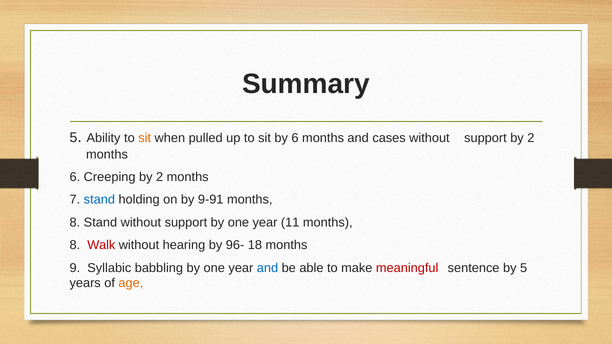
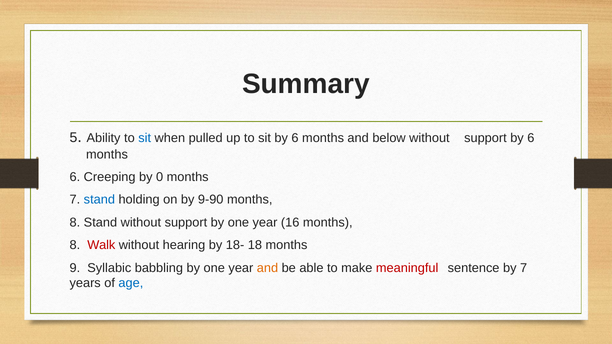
sit colour: orange -> blue (145, 138)
cases: cases -> below (389, 138)
support by 2: 2 -> 6 (531, 138)
Creeping by 2: 2 -> 0 (160, 177)
9-91: 9-91 -> 9-90 (211, 200)
11: 11 -> 16 (290, 223)
96-: 96- -> 18- (235, 245)
and colour: blue -> orange (267, 268)
by 5: 5 -> 7 (524, 268)
age colour: orange -> blue (131, 283)
